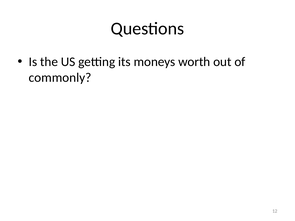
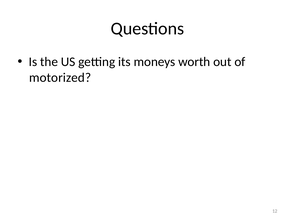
commonly: commonly -> motorized (60, 78)
